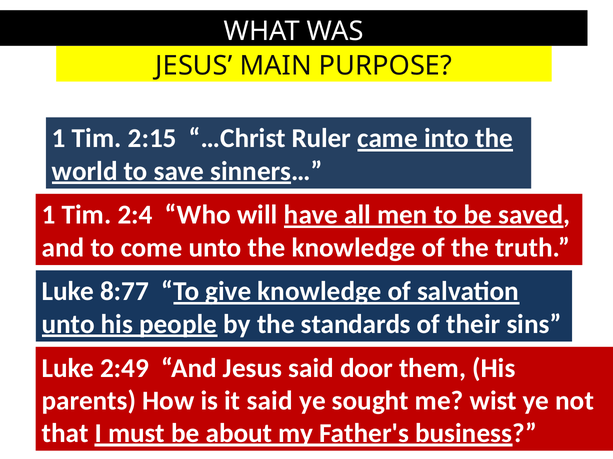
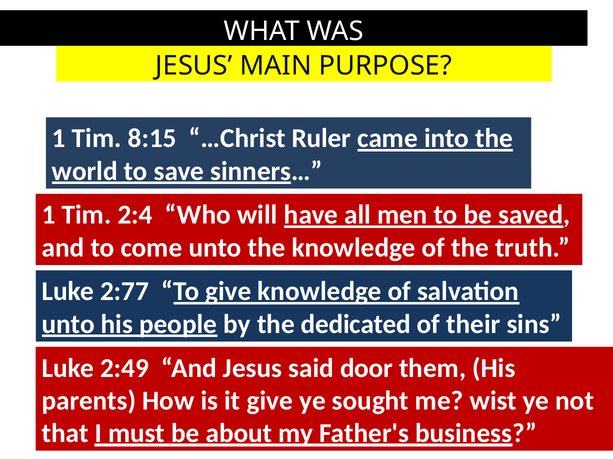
2:15: 2:15 -> 8:15 (152, 139)
8:77: 8:77 -> 2:77 (125, 292)
standards: standards -> dedicated (356, 325)
it said: said -> give (270, 401)
